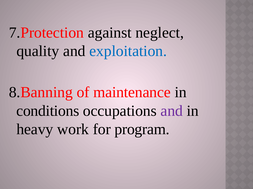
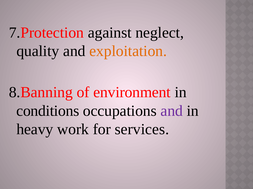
exploitation colour: blue -> orange (128, 51)
maintenance: maintenance -> environment (132, 93)
program: program -> services (142, 130)
